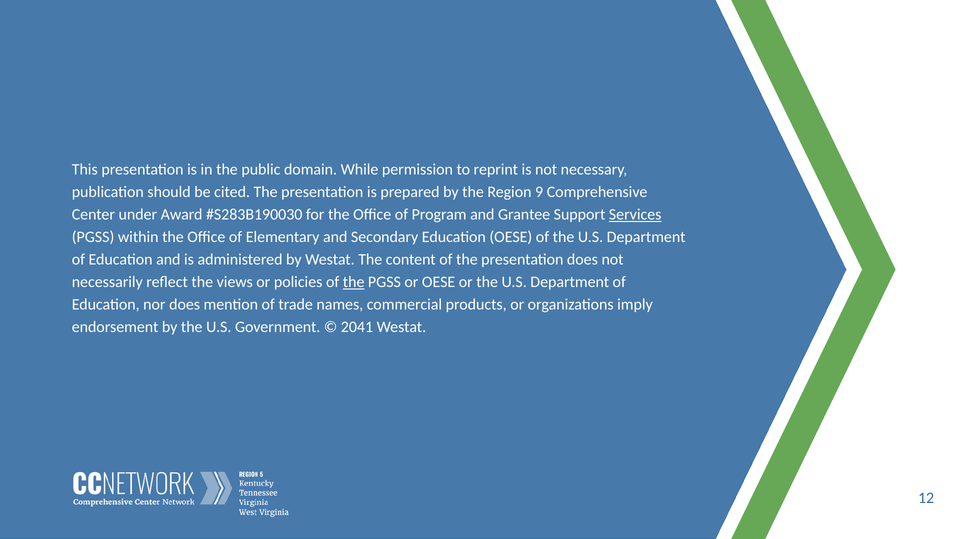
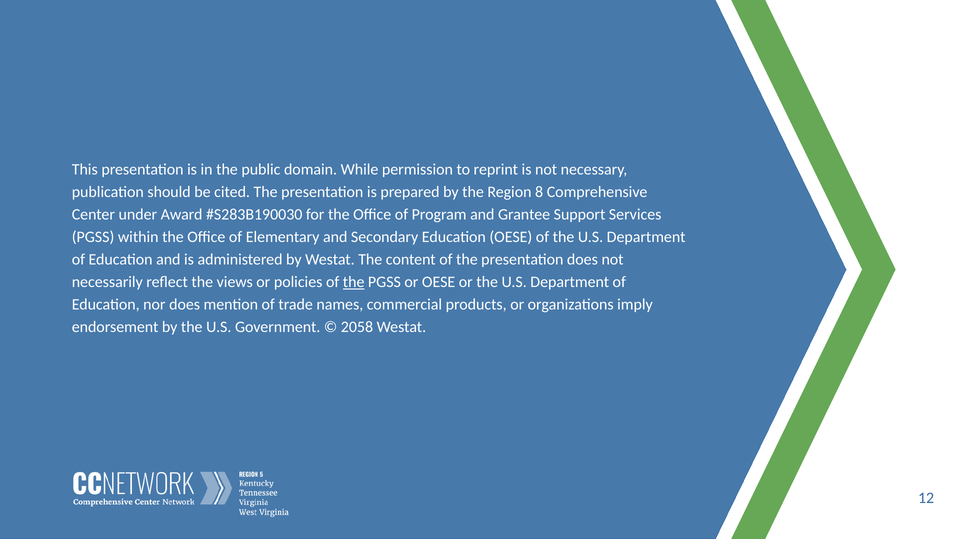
9: 9 -> 8 (539, 192)
Services underline: present -> none (635, 215)
2041: 2041 -> 2058 (357, 327)
